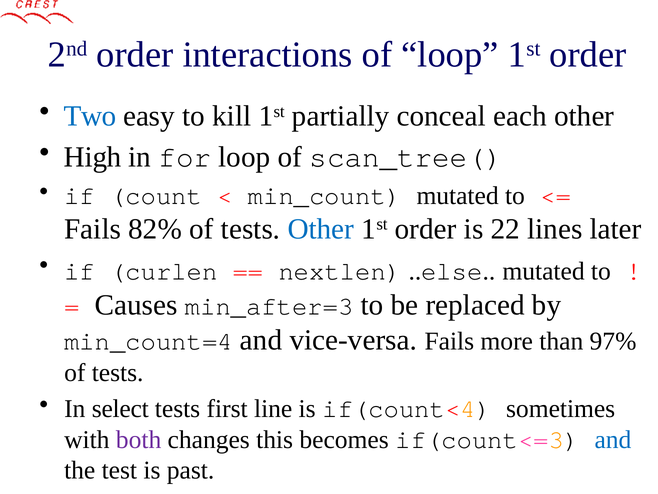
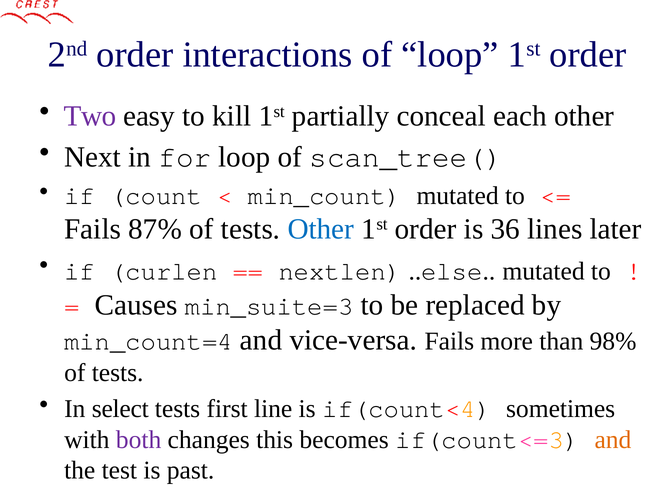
Two colour: blue -> purple (90, 116)
High: High -> Next (93, 157)
82%: 82% -> 87% (155, 229)
22: 22 -> 36 (505, 229)
min_after=3: min_after=3 -> min_suite=3 (269, 306)
97%: 97% -> 98% (613, 341)
and colour: blue -> orange (613, 439)
